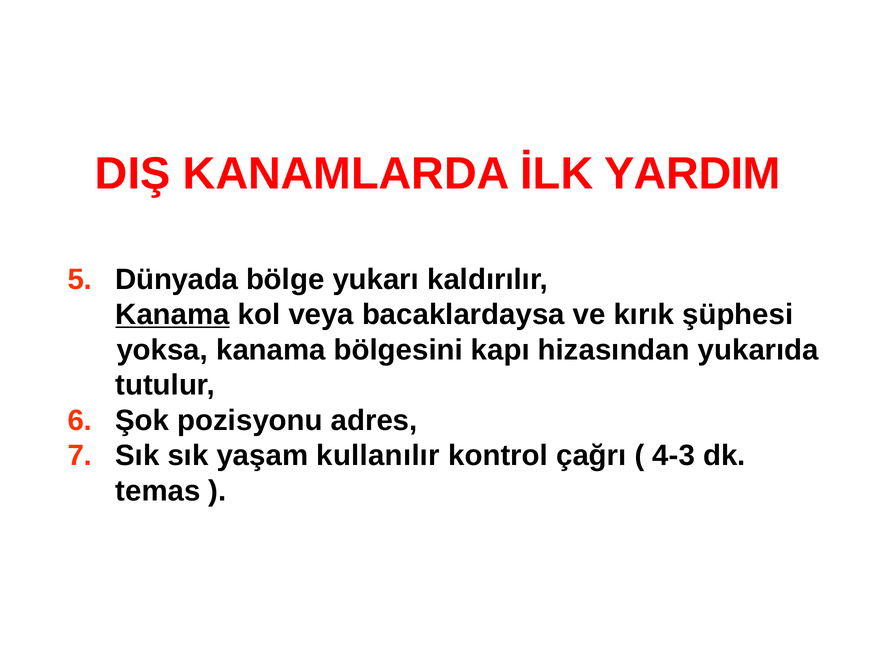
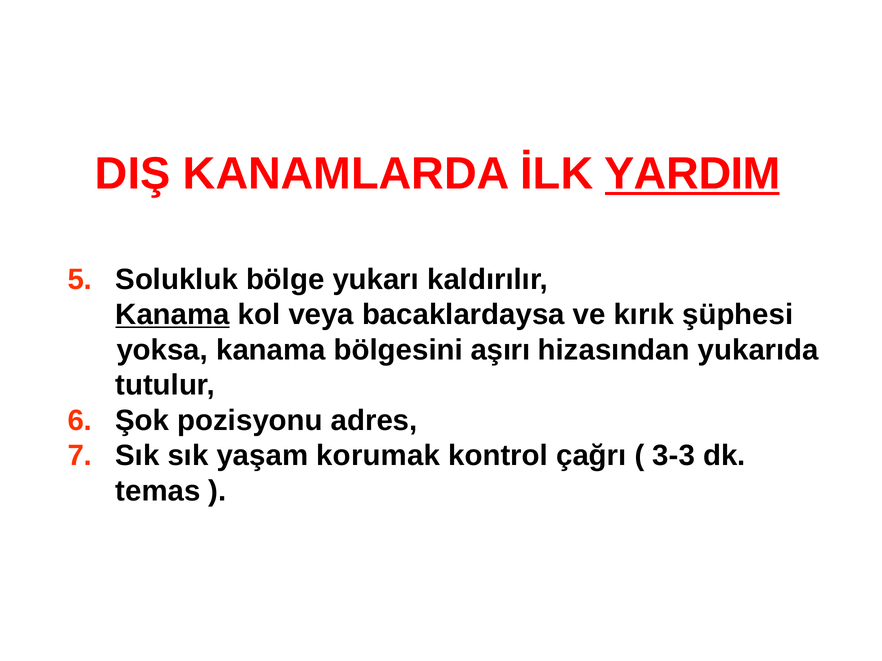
YARDIM underline: none -> present (692, 174)
Dünyada: Dünyada -> Solukluk (177, 280)
kapı: kapı -> aşırı (501, 350)
kullanılır: kullanılır -> korumak (378, 456)
4-3: 4-3 -> 3-3 (674, 456)
